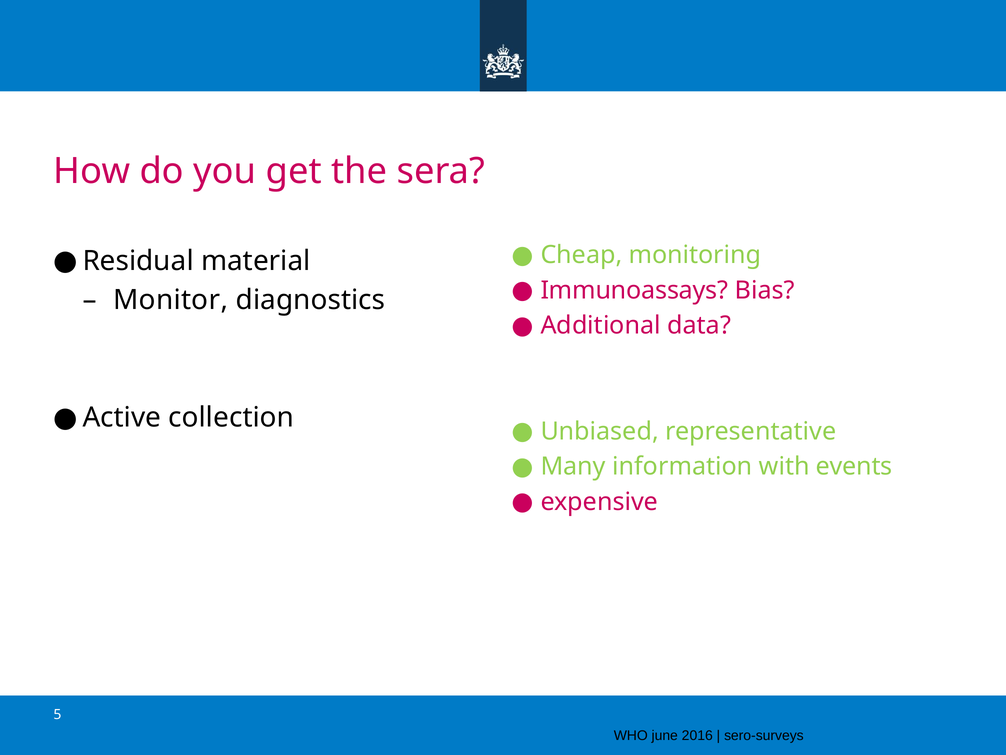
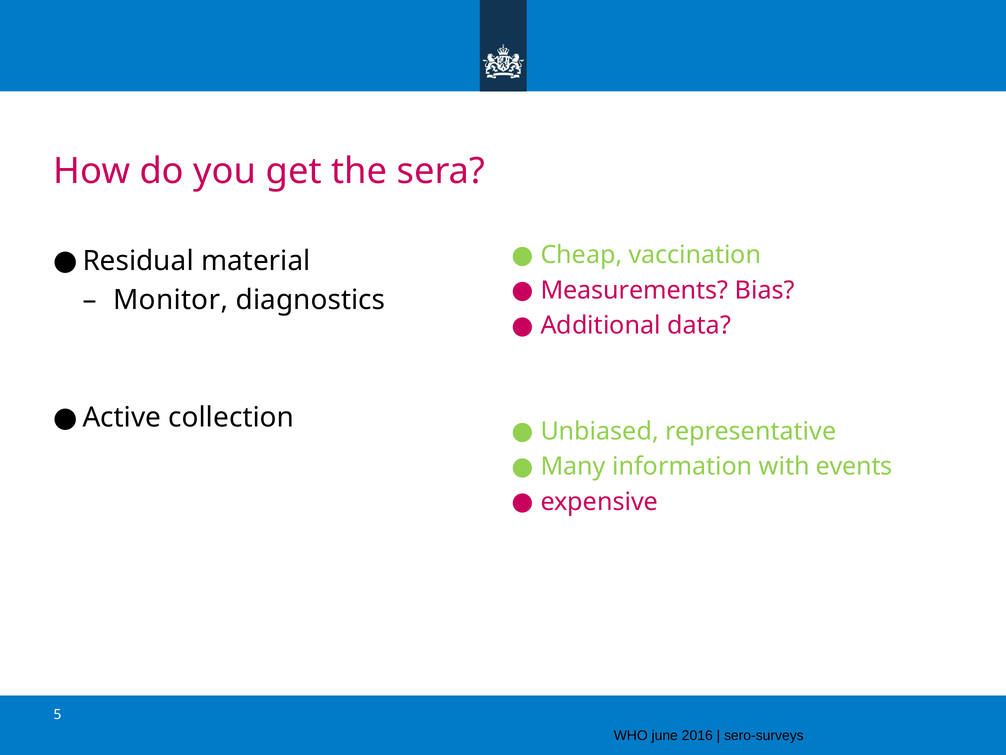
monitoring: monitoring -> vaccination (695, 255)
Immunoassays: Immunoassays -> Measurements (634, 290)
